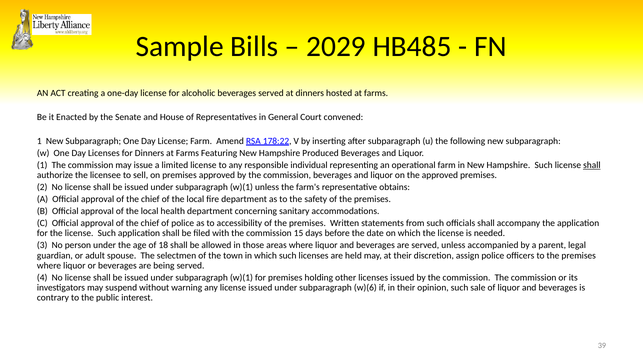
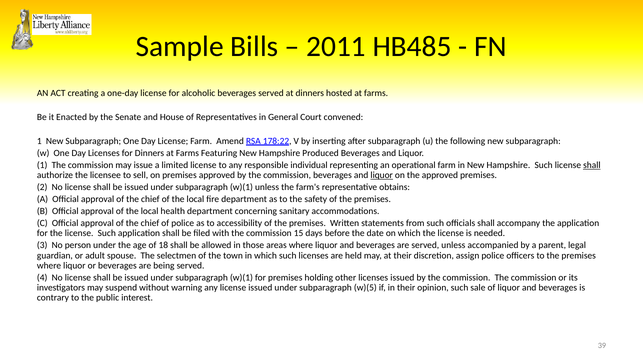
2029: 2029 -> 2011 (336, 47)
liquor underline: none -> present (382, 175)
w)(6: w)(6 -> w)(5 (365, 287)
